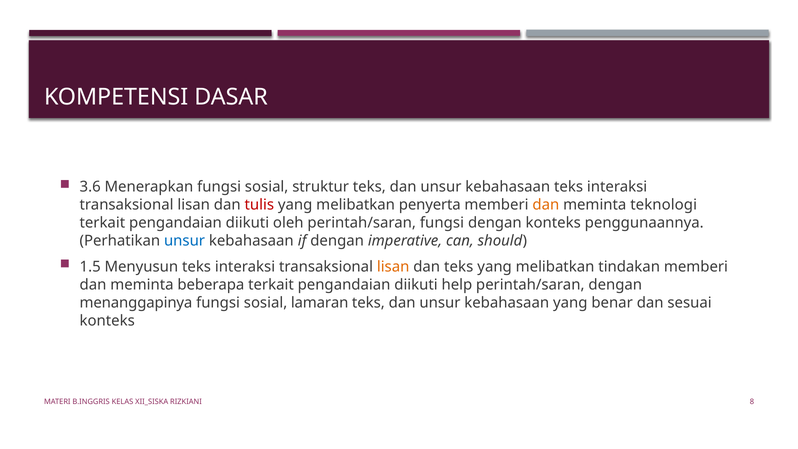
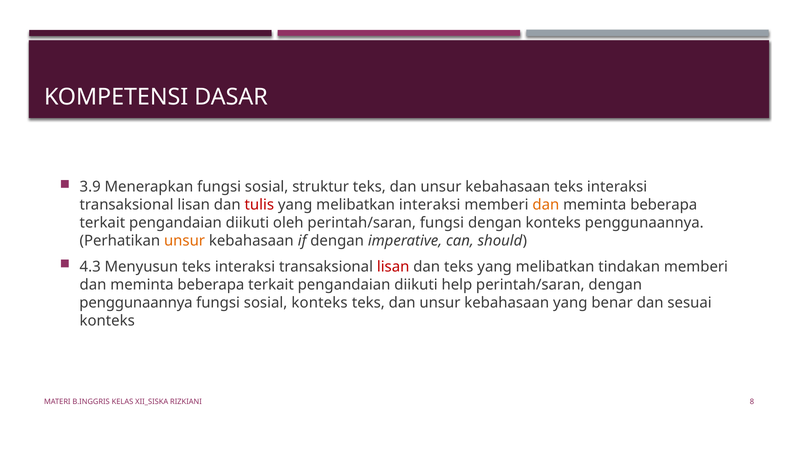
3.6: 3.6 -> 3.9 (90, 187)
melibatkan penyerta: penyerta -> interaksi (430, 205)
teknologi: teknologi -> beberapa (664, 205)
unsur colour: blue -> orange (185, 241)
1.5: 1.5 -> 4.3 (90, 267)
lisan colour: orange -> red (393, 267)
menanggapinya: menanggapinya -> penggunaannya (136, 303)
sosial lamaran: lamaran -> konteks (320, 303)
